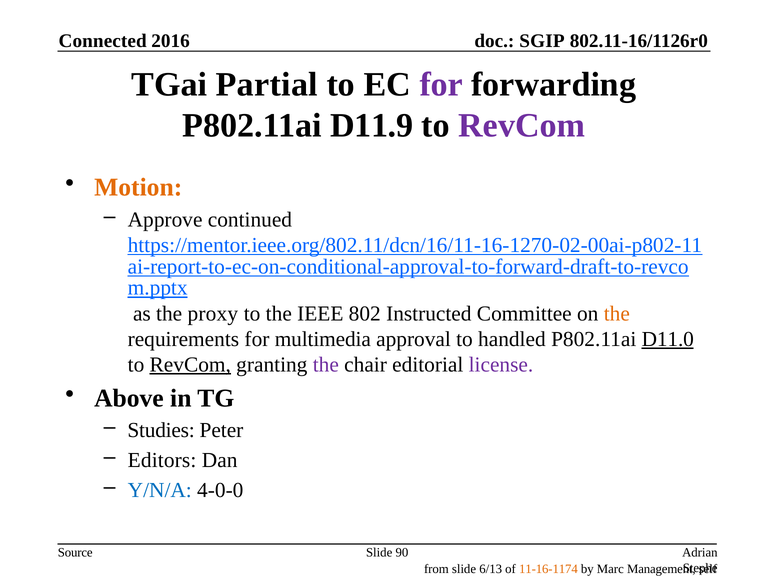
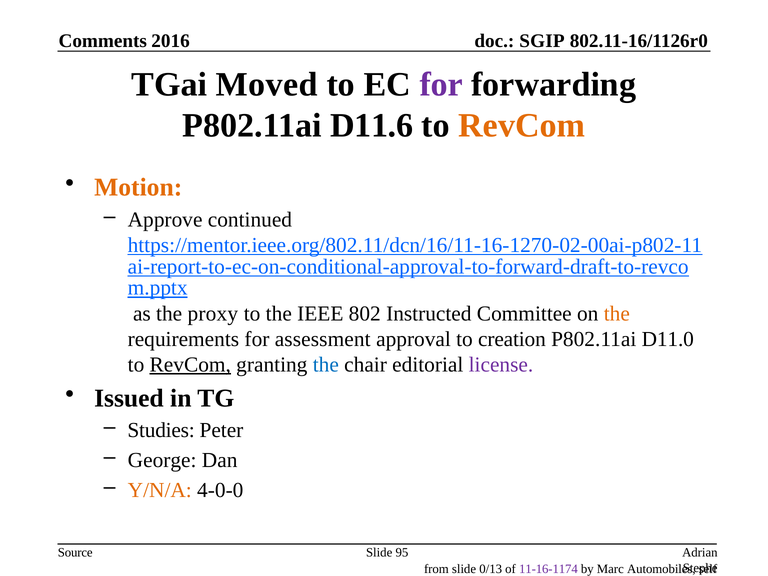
Connected: Connected -> Comments (103, 41)
Partial: Partial -> Moved (267, 84)
D11.9: D11.9 -> D11.6 (372, 125)
RevCom colour: purple -> orange (522, 125)
multimedia: multimedia -> assessment (323, 339)
handled: handled -> creation (512, 339)
D11.0 underline: present -> none (668, 339)
the colour: purple -> blue (326, 365)
Above: Above -> Issued (129, 398)
Editors: Editors -> George (162, 460)
Y/N/A colour: blue -> orange (160, 490)
90: 90 -> 95 (402, 552)
6/13: 6/13 -> 0/13 (491, 569)
11-16-1174 colour: orange -> purple (548, 569)
Management: Management -> Automobiles (661, 569)
